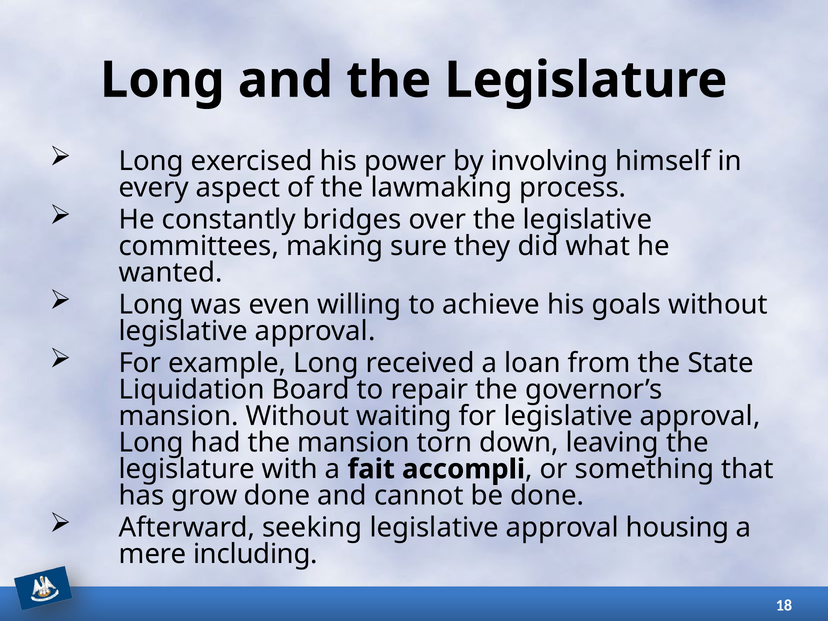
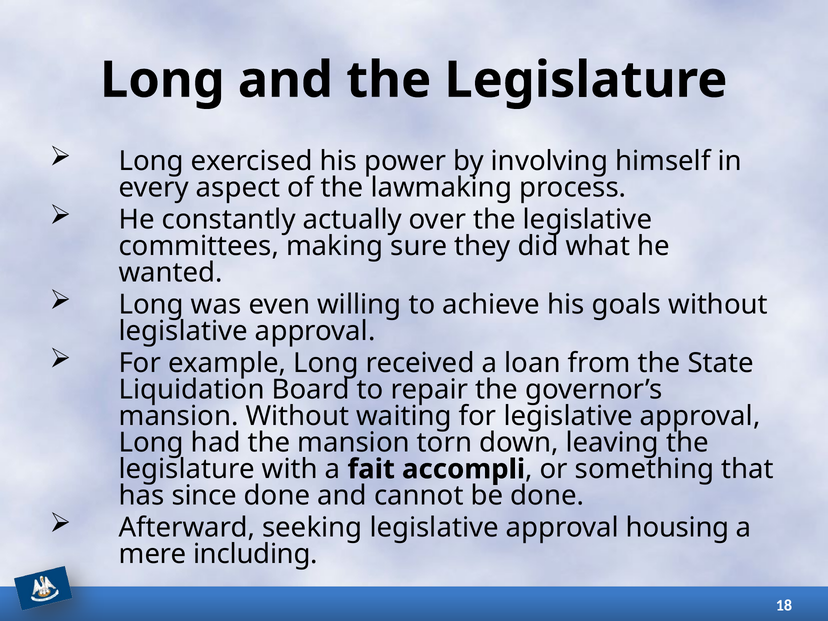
bridges: bridges -> actually (352, 220)
grow: grow -> since (204, 496)
